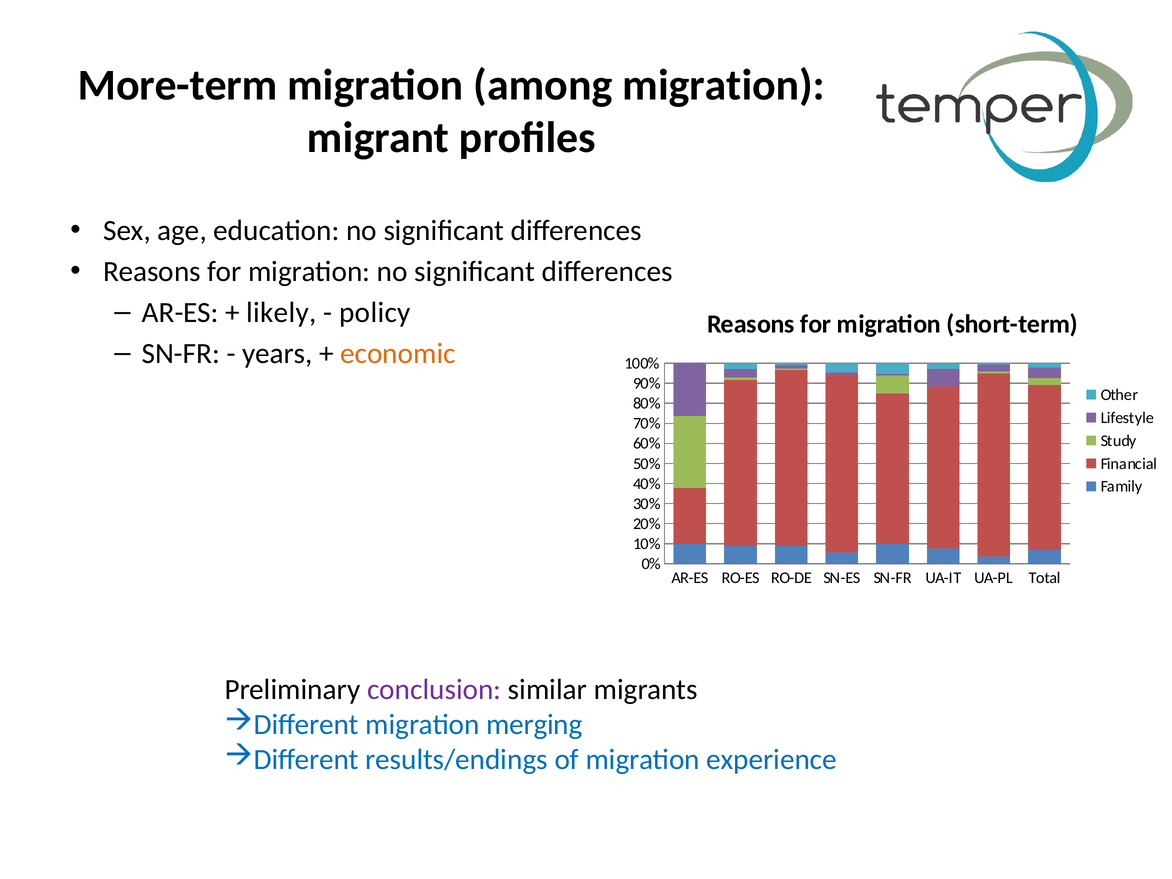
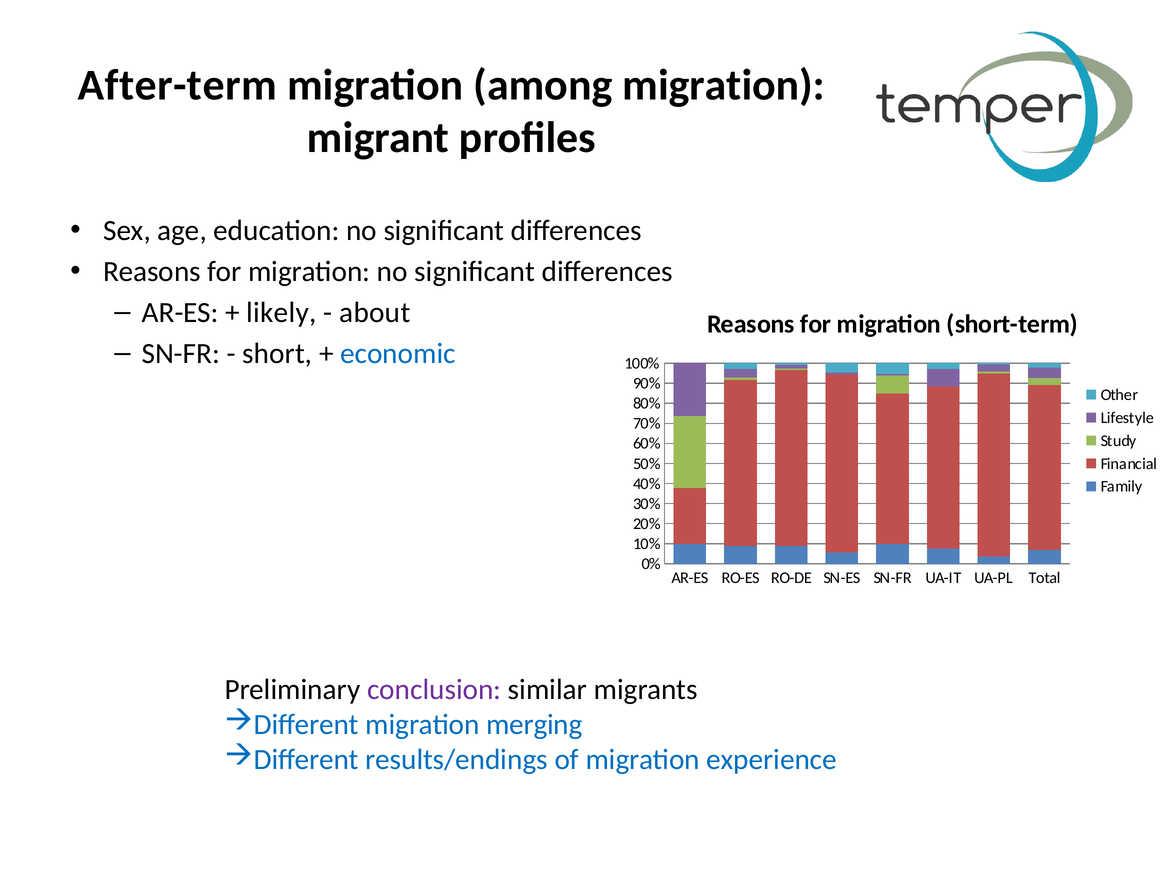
More-term: More-term -> After-term (177, 85)
policy: policy -> about (375, 313)
years: years -> short (277, 354)
economic colour: orange -> blue (398, 354)
